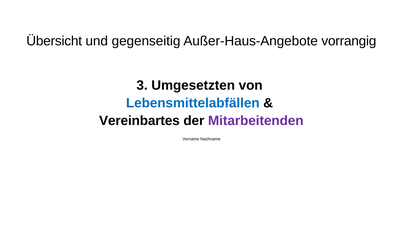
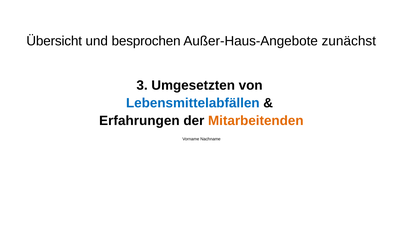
gegenseitig: gegenseitig -> besprochen (146, 41)
vorrangig: vorrangig -> zunächst (349, 41)
Vereinbartes: Vereinbartes -> Erfahrungen (139, 121)
Mitarbeitenden colour: purple -> orange (256, 121)
